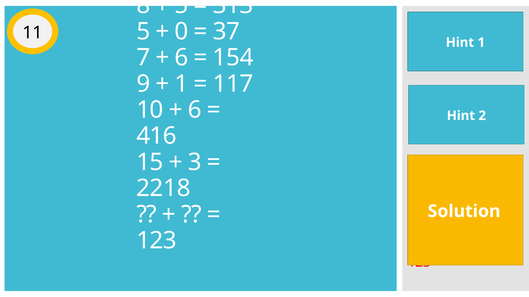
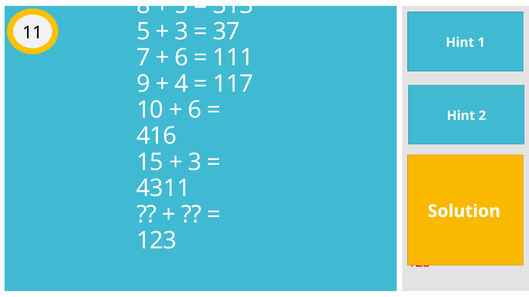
0: 0 -> 3 (181, 32)
154: 154 -> 111 (233, 58)
1: 1 -> 4 (181, 84)
2218: 2218 -> 4311 (163, 189)
